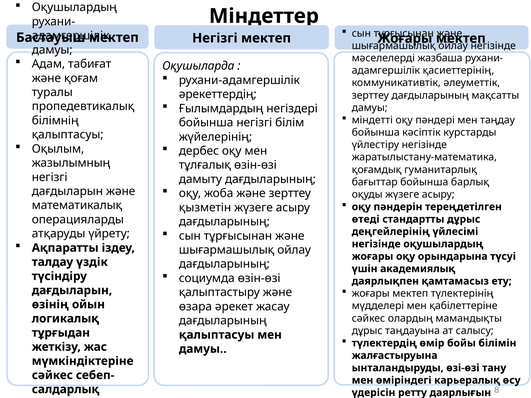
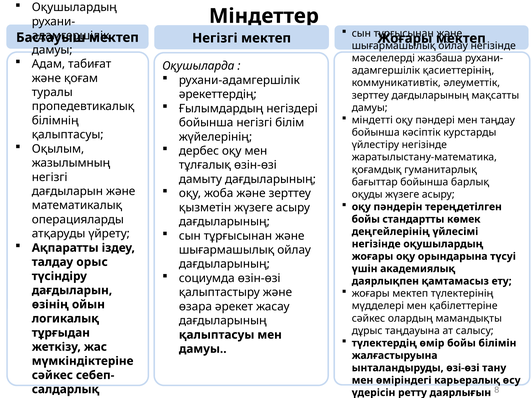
өтеді: өтеді -> бойы (366, 219)
стандартты дұрыс: дұрыс -> көмек (464, 219)
үздік: үздік -> орыс (92, 262)
